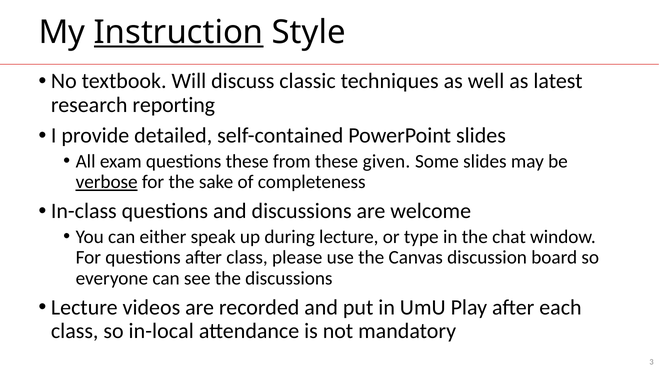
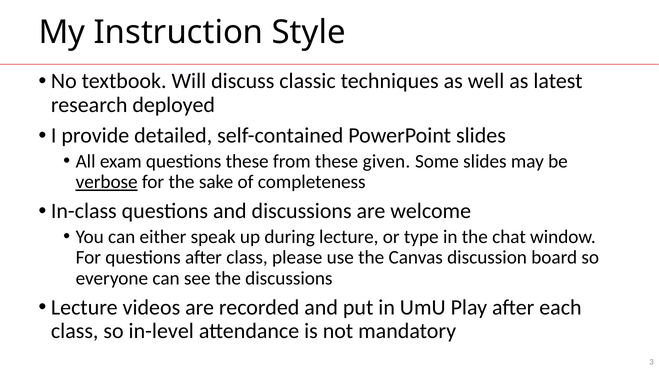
Instruction underline: present -> none (179, 32)
reporting: reporting -> deployed (174, 105)
in-local: in-local -> in-level (161, 331)
